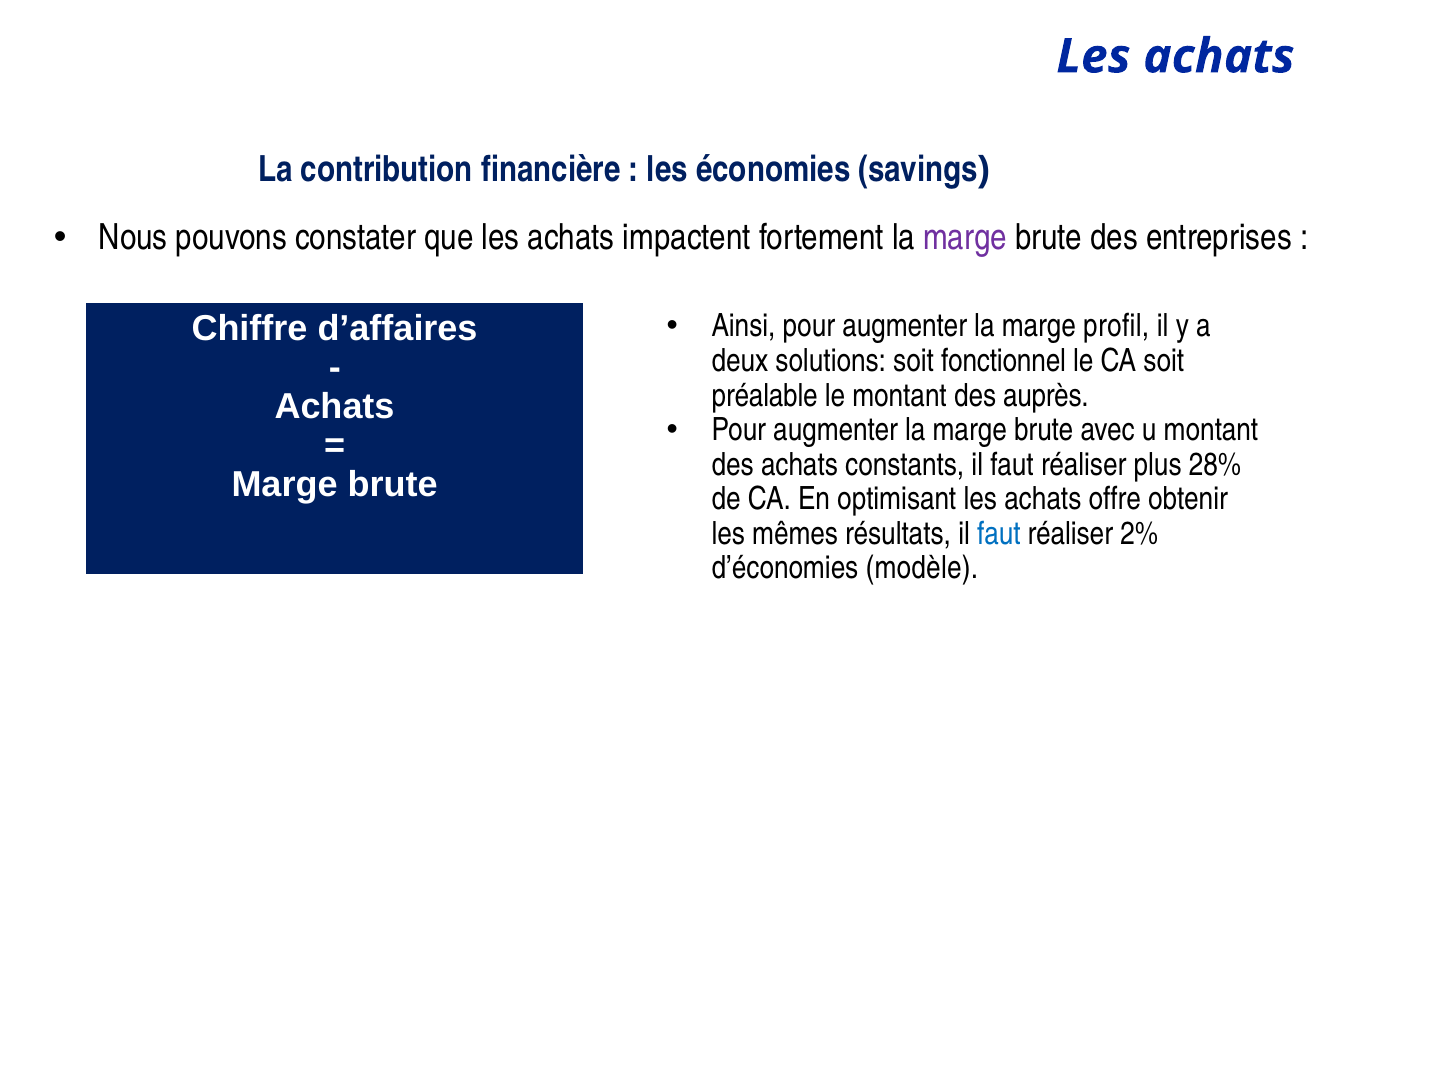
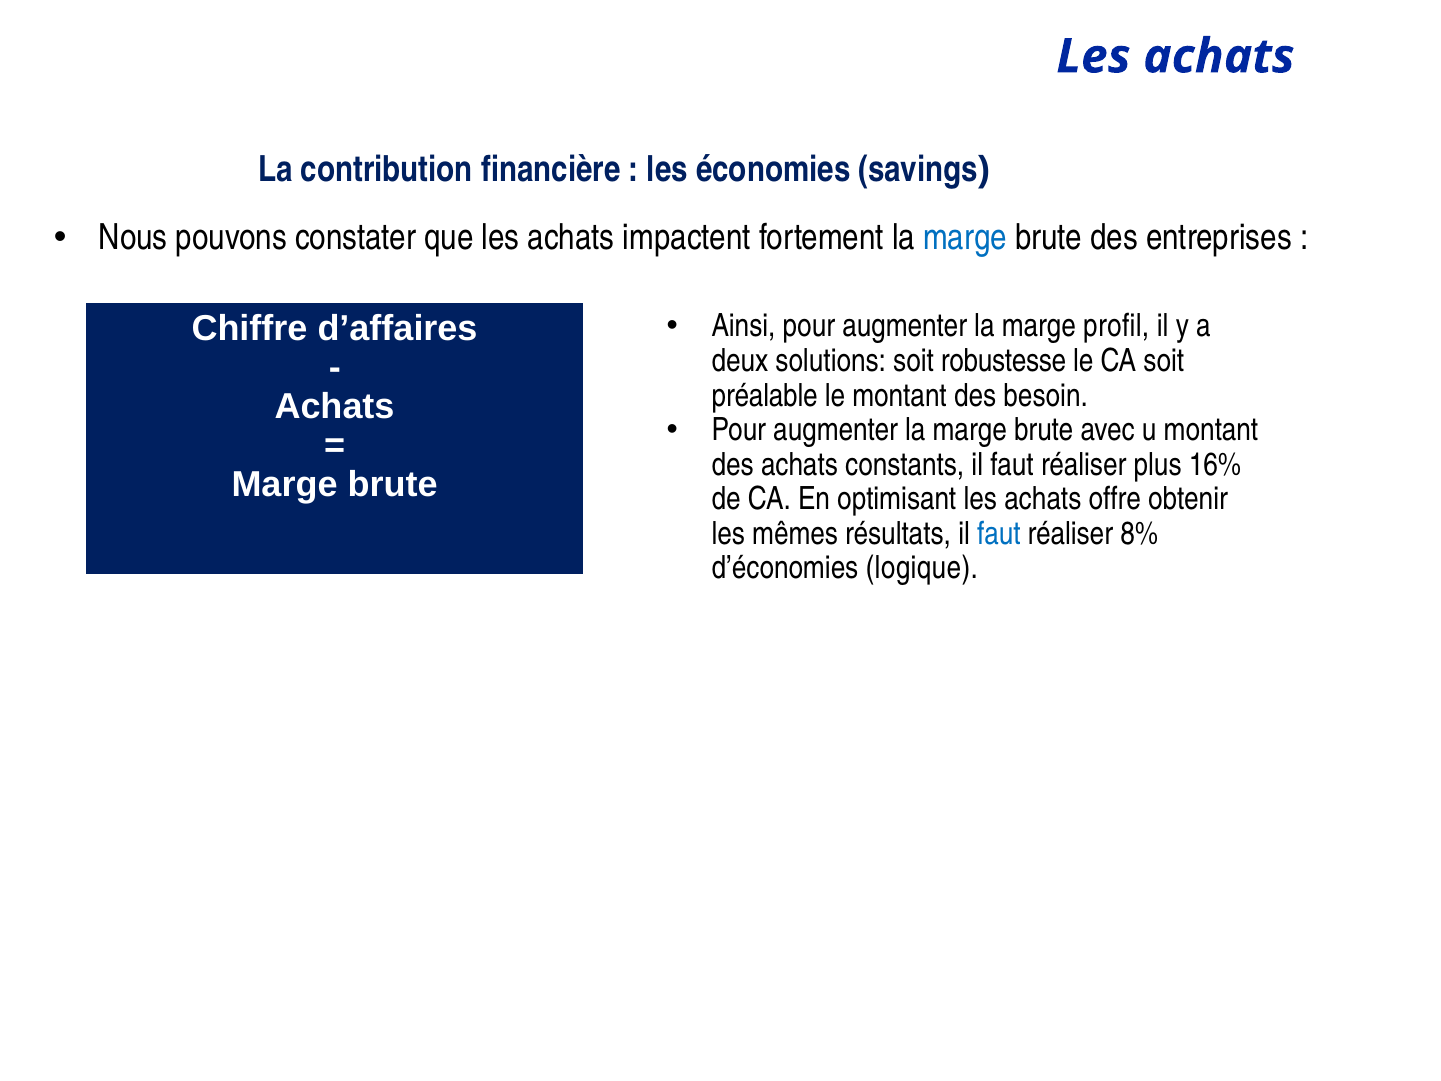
marge colour: purple -> blue (965, 238)
fonctionnel: fonctionnel -> robustesse (1004, 361)
auprès: auprès -> besoin (1046, 395)
28%: 28% -> 16% (1215, 464)
2%: 2% -> 8% (1139, 534)
modèle: modèle -> logique (922, 568)
